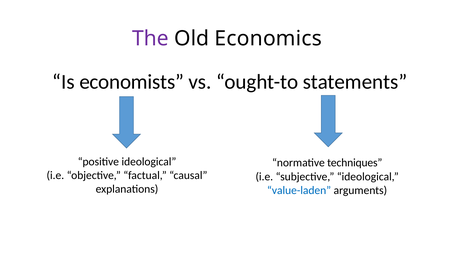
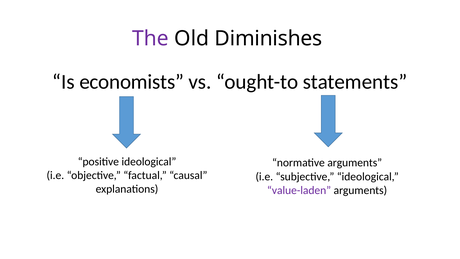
Economics: Economics -> Diminishes (268, 39)
normative techniques: techniques -> arguments (355, 163)
value-laden colour: blue -> purple (299, 190)
